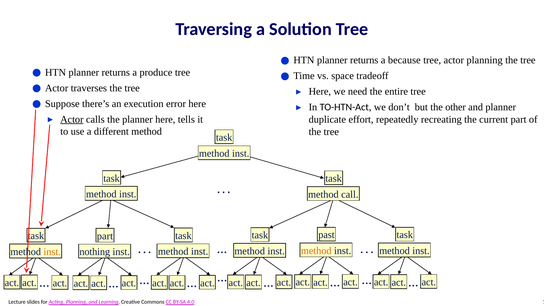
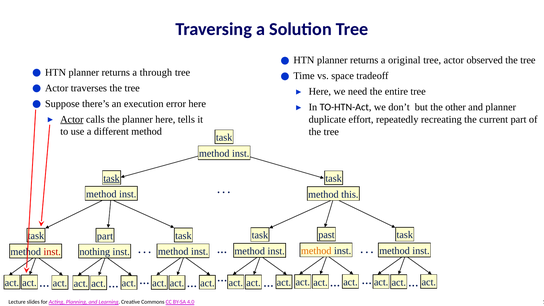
because: because -> original (404, 60)
actor planning: planning -> observed (485, 60)
produce: produce -> through (156, 72)
task underline: none -> present (112, 178)
call: call -> this (350, 194)
inst colour: orange -> red (52, 252)
